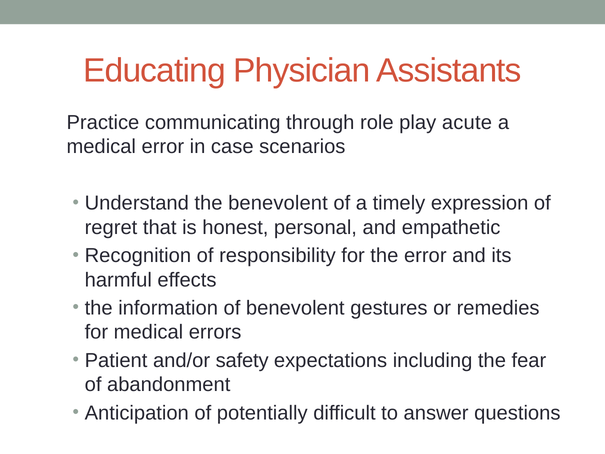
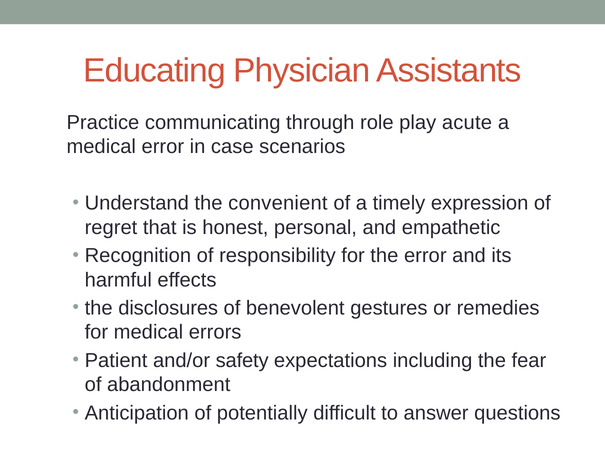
the benevolent: benevolent -> convenient (278, 203)
information: information -> disclosures (168, 308)
